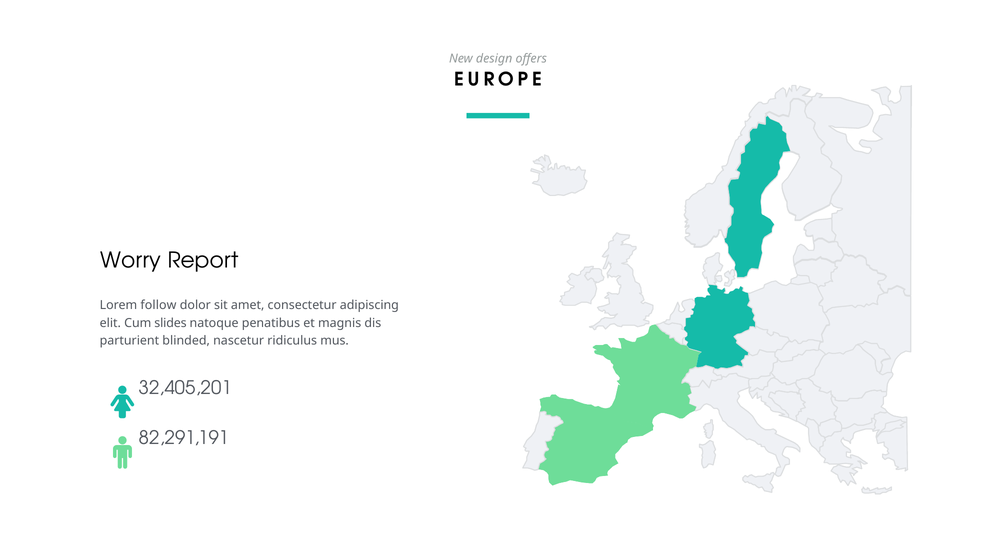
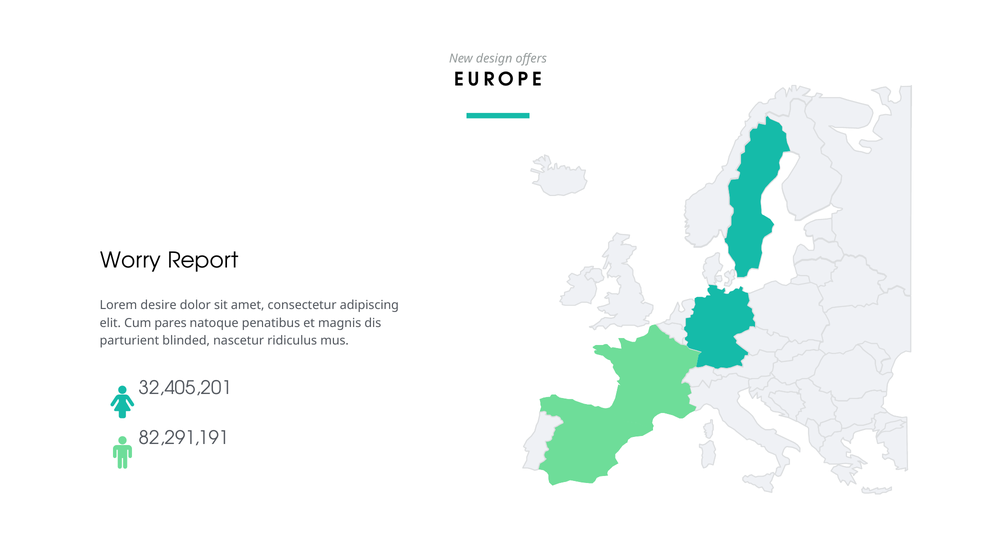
follow: follow -> desire (159, 305)
slides: slides -> pares (171, 323)
